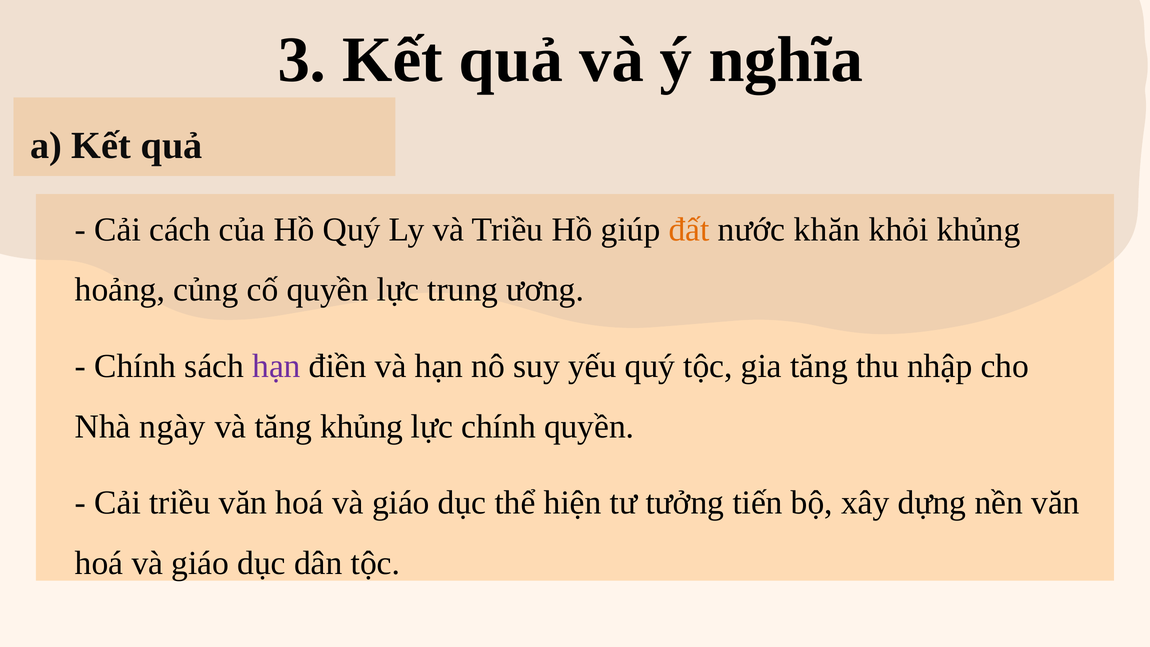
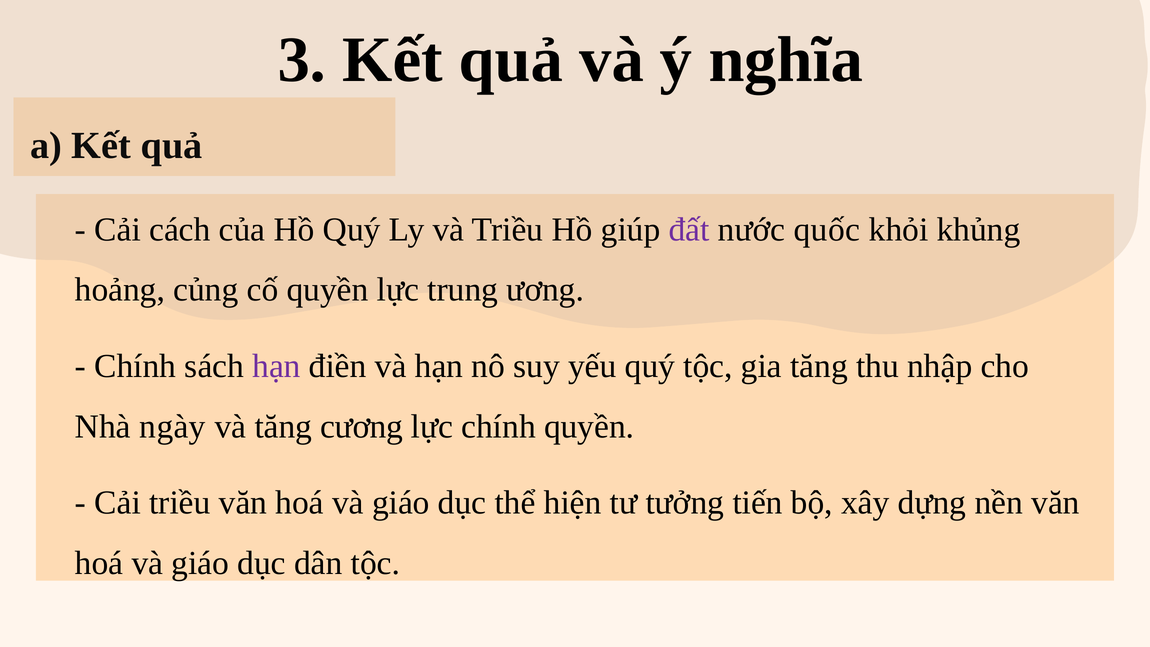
đất colour: orange -> purple (689, 229)
khăn: khăn -> quốc (827, 229)
tăng khủng: khủng -> cương (362, 426)
